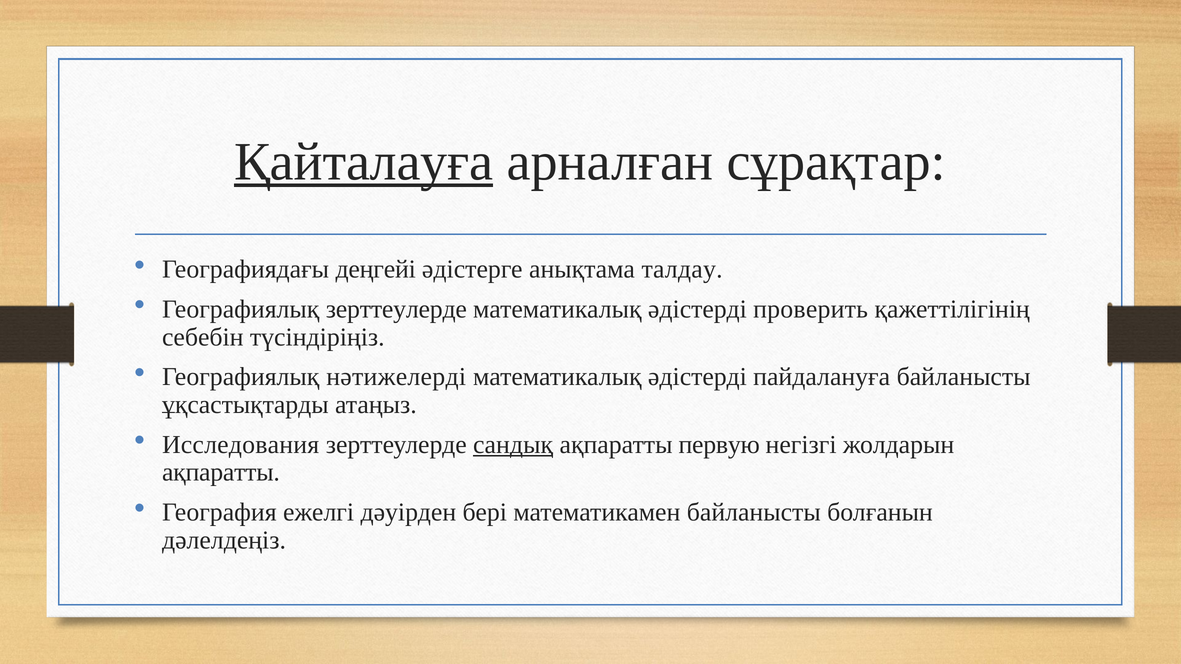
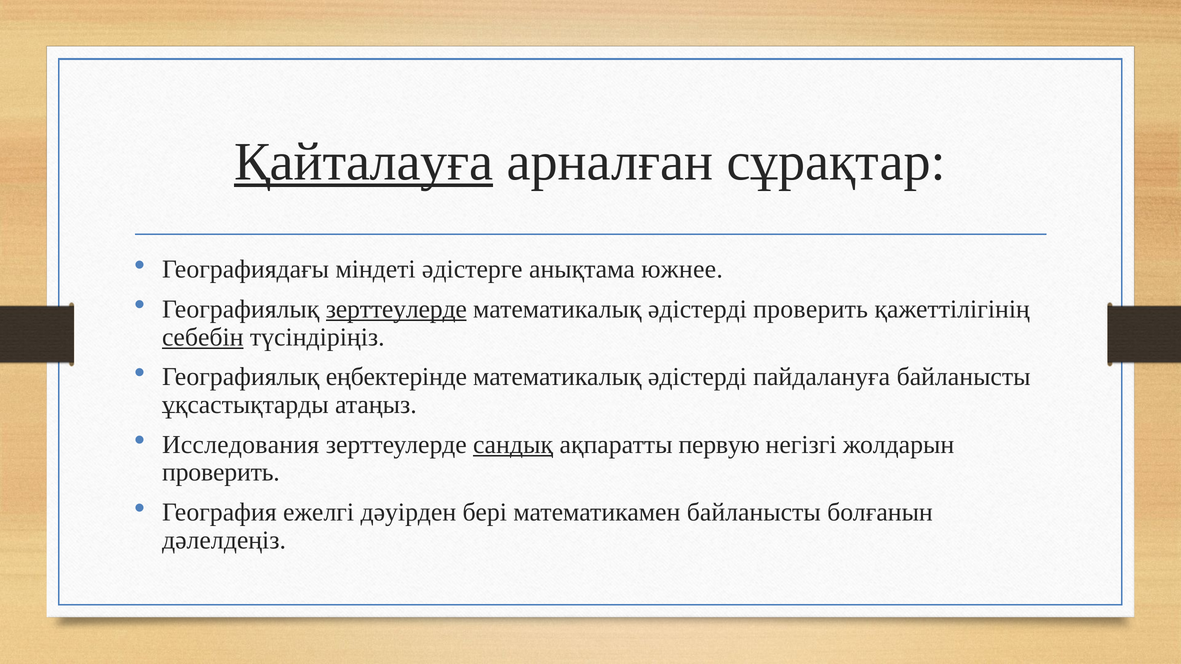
деңгейі: деңгейі -> міндеті (376, 269)
талдау: талдау -> южнее (682, 269)
зерттеулерде underline: none -> present (396, 309)
себебін underline: none -> present (203, 337)
нәтижелерді: нәтижелерді -> еңбектерінде (396, 377)
ақпаратты: ақпаратты -> проверить (221, 473)
